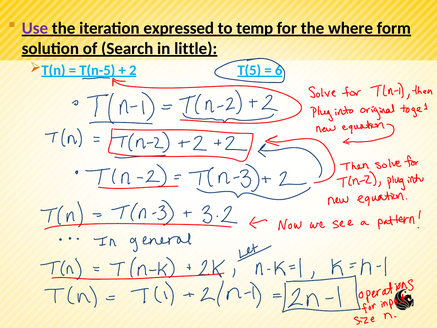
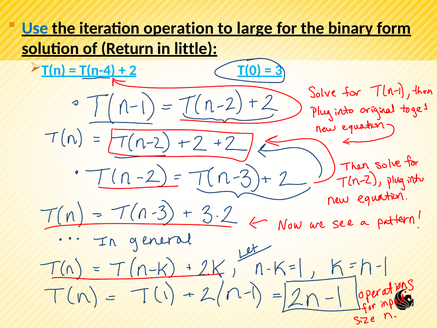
Use colour: purple -> blue (35, 28)
expressed: expressed -> operation (179, 28)
temp: temp -> large (255, 28)
where: where -> binary (351, 28)
Search: Search -> Return (127, 48)
T(n-5: T(n-5 -> T(n-4 (97, 70)
T(5: T(5 -> T(0 (249, 70)
6: 6 -> 3 (279, 70)
